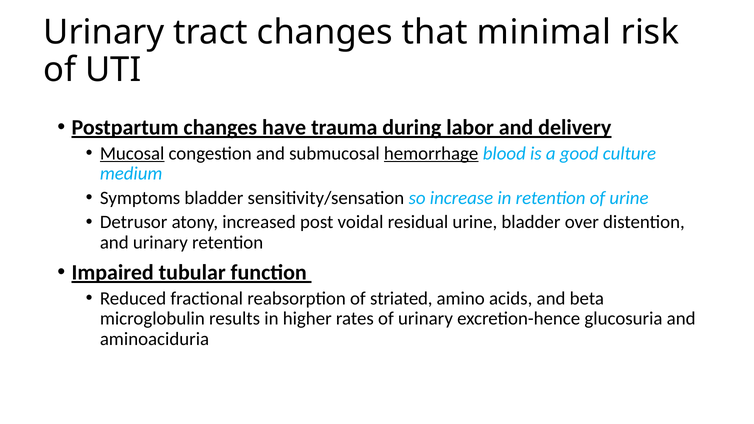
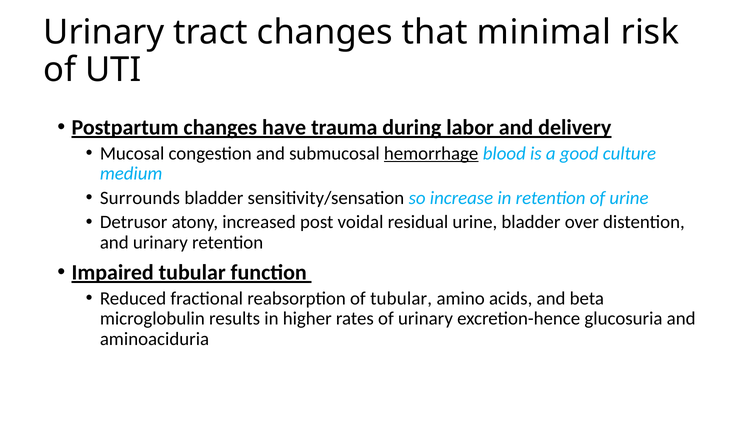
Mucosal underline: present -> none (132, 153)
Symptoms: Symptoms -> Surrounds (140, 198)
of striated: striated -> tubular (401, 298)
